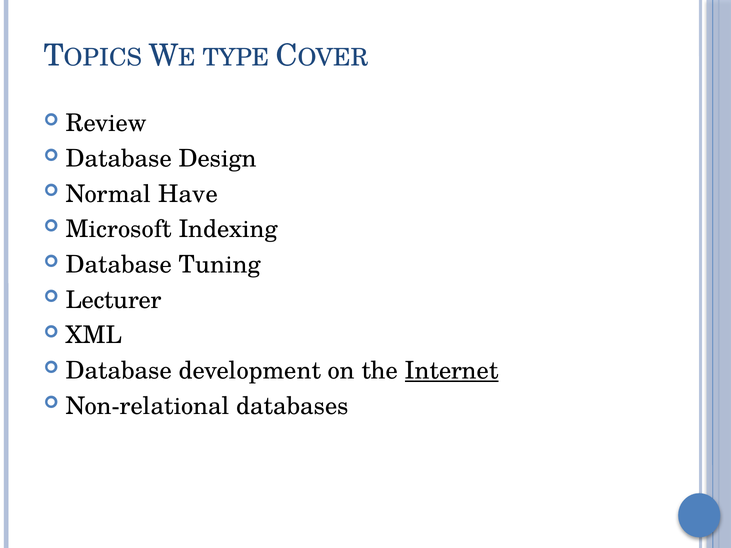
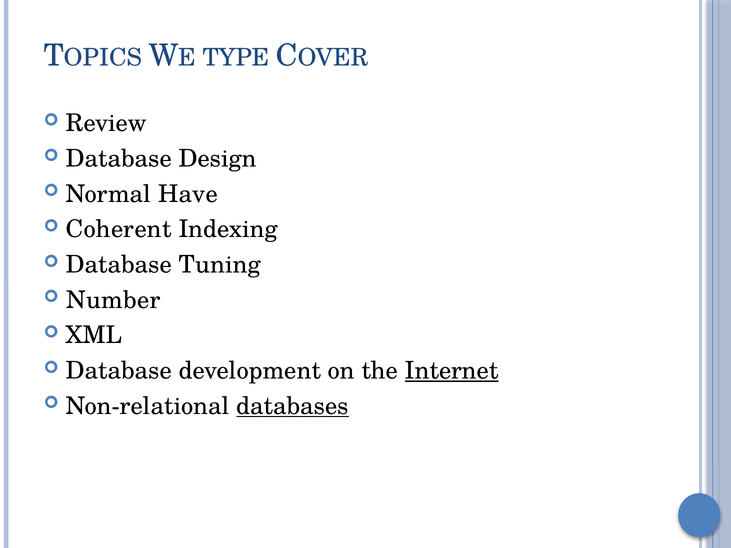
Microsoft: Microsoft -> Coherent (119, 230)
Lecturer: Lecturer -> Number (113, 300)
databases underline: none -> present (293, 406)
